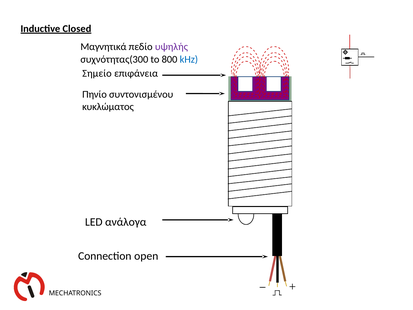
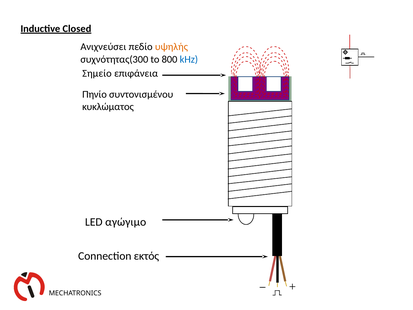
Μαγνητικά: Μαγνητικά -> Ανιχνεύσει (103, 47)
υψηλής colour: purple -> orange (171, 47)
ανάλογα: ανάλογα -> αγώγιμο (126, 222)
open: open -> εκτός (146, 256)
